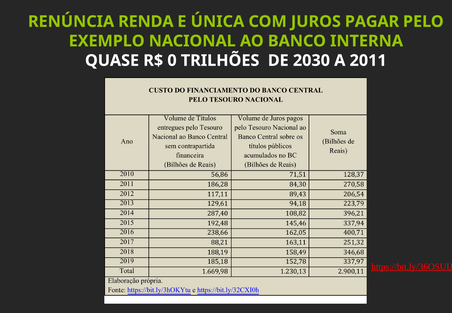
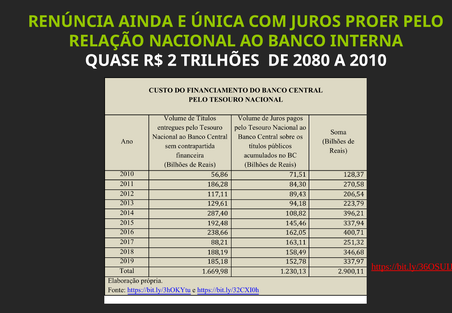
RENDA: RENDA -> AINDA (146, 22)
PAGAR: PAGAR -> PROER (372, 22)
EXEMPLO: EXEMPLO -> RELAÇÃO (107, 41)
0: 0 -> 2 (172, 60)
2030: 2030 -> 2080 (311, 60)
2011: 2011 -> 2010 (368, 60)
